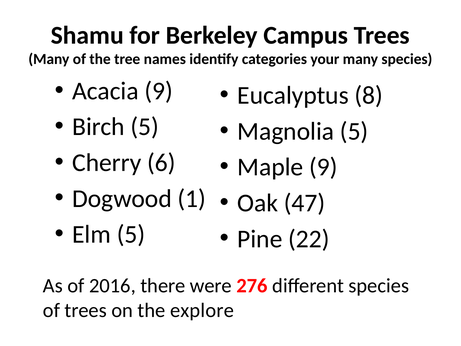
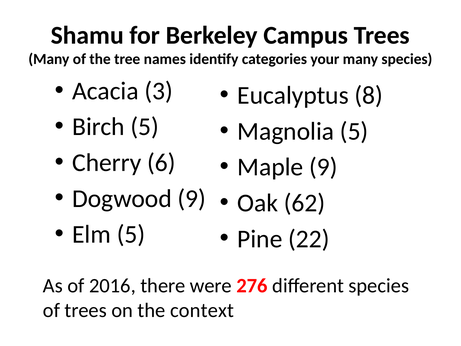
Acacia 9: 9 -> 3 (159, 91)
Dogwood 1: 1 -> 9 (192, 198)
47: 47 -> 62 (305, 203)
explore: explore -> context (202, 310)
